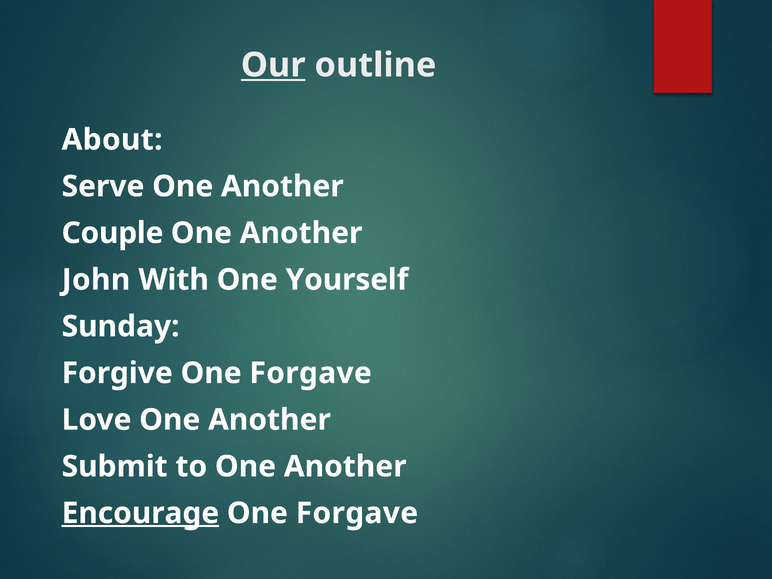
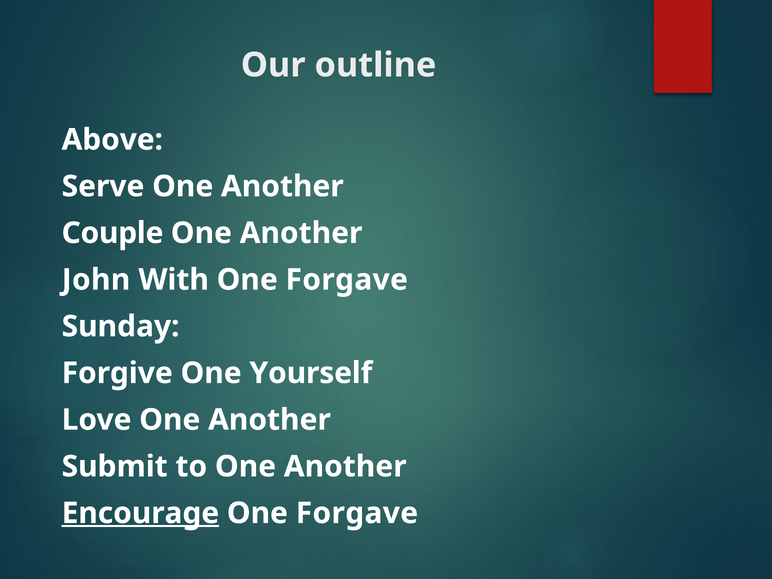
Our underline: present -> none (273, 65)
About: About -> Above (112, 140)
With One Yourself: Yourself -> Forgave (347, 280)
Forgive One Forgave: Forgave -> Yourself (311, 373)
